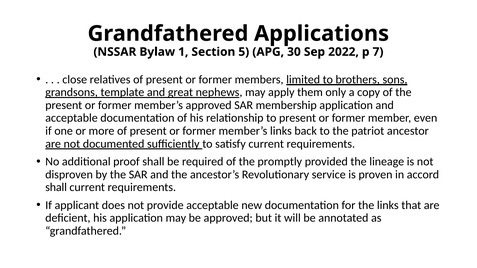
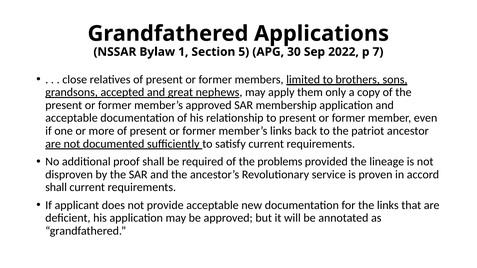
template: template -> accepted (122, 92)
promptly: promptly -> problems (280, 162)
